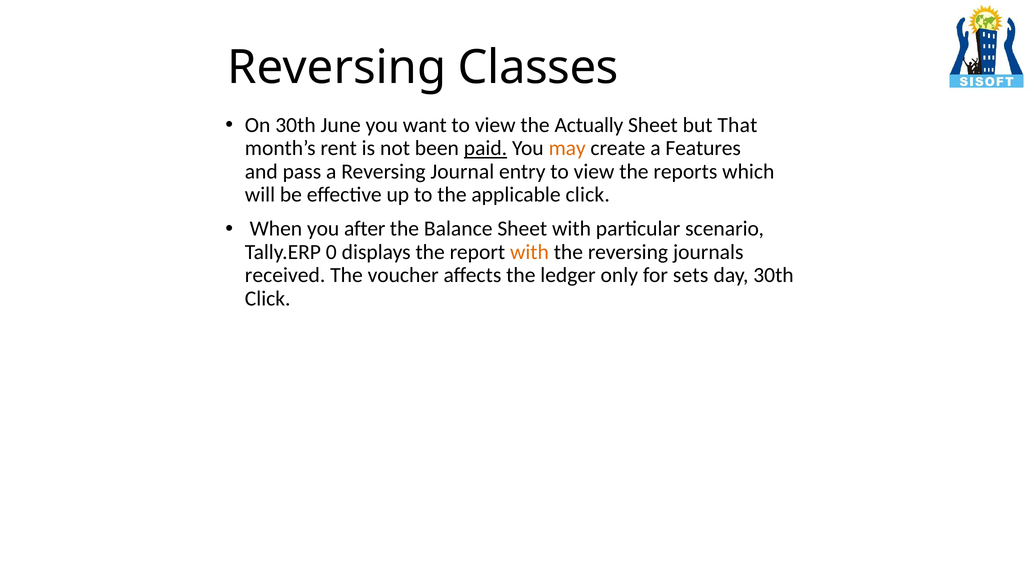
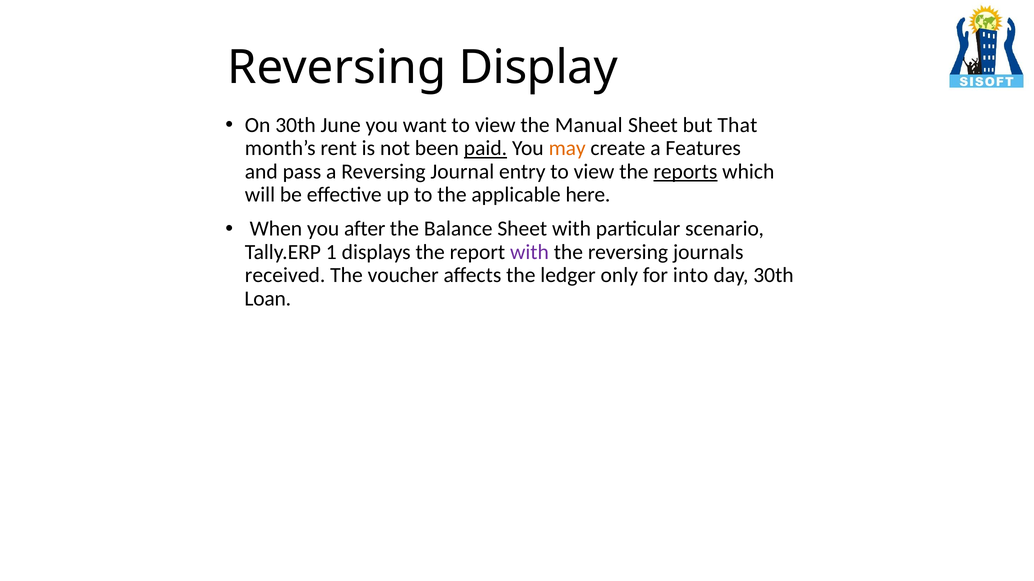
Classes: Classes -> Display (538, 68)
Actually: Actually -> Manual (589, 125)
reports underline: none -> present (685, 172)
applicable click: click -> here (588, 195)
0: 0 -> 1 (331, 252)
with colour: orange -> purple (529, 252)
sets: sets -> into (691, 276)
Click: Click -> Loan (268, 299)
